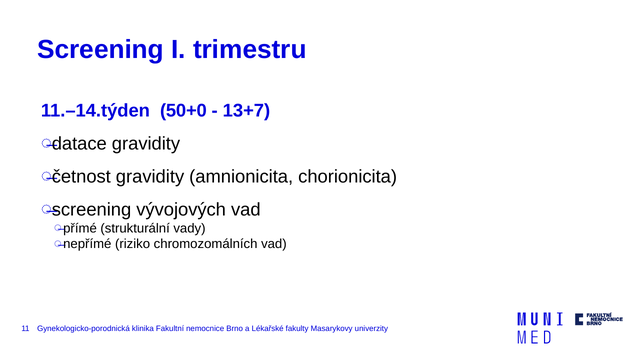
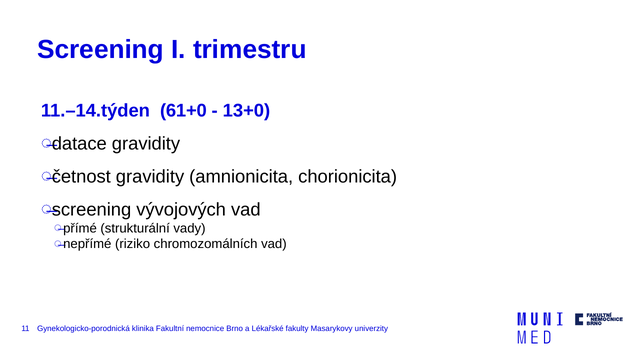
50+0: 50+0 -> 61+0 (183, 111)
13+7: 13+7 -> 13+0 (246, 111)
